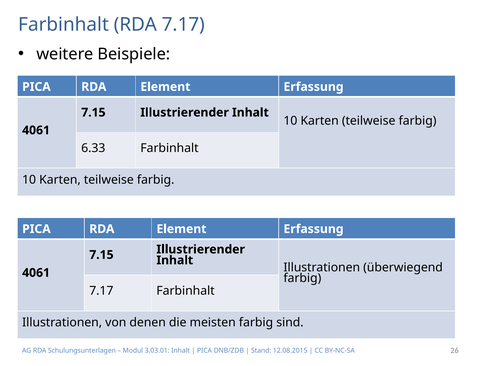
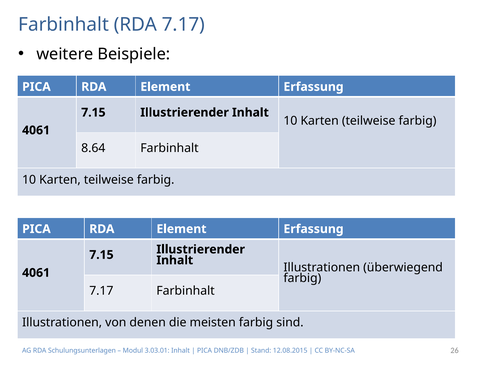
6.33: 6.33 -> 8.64 (93, 148)
